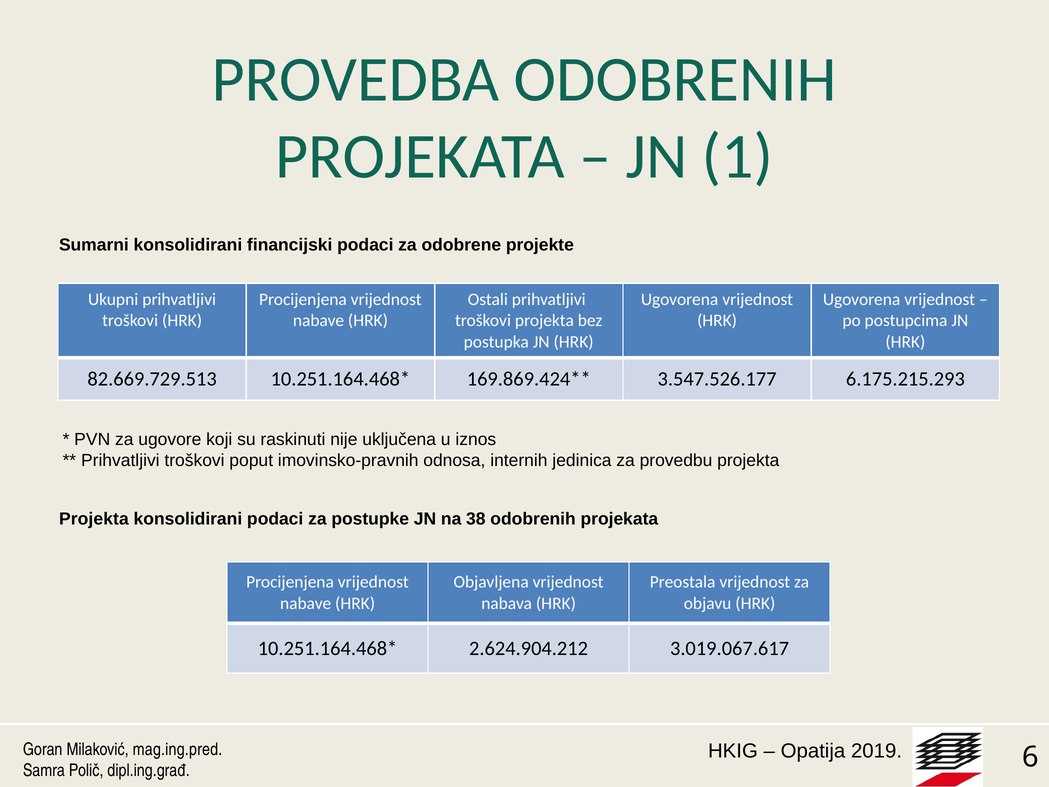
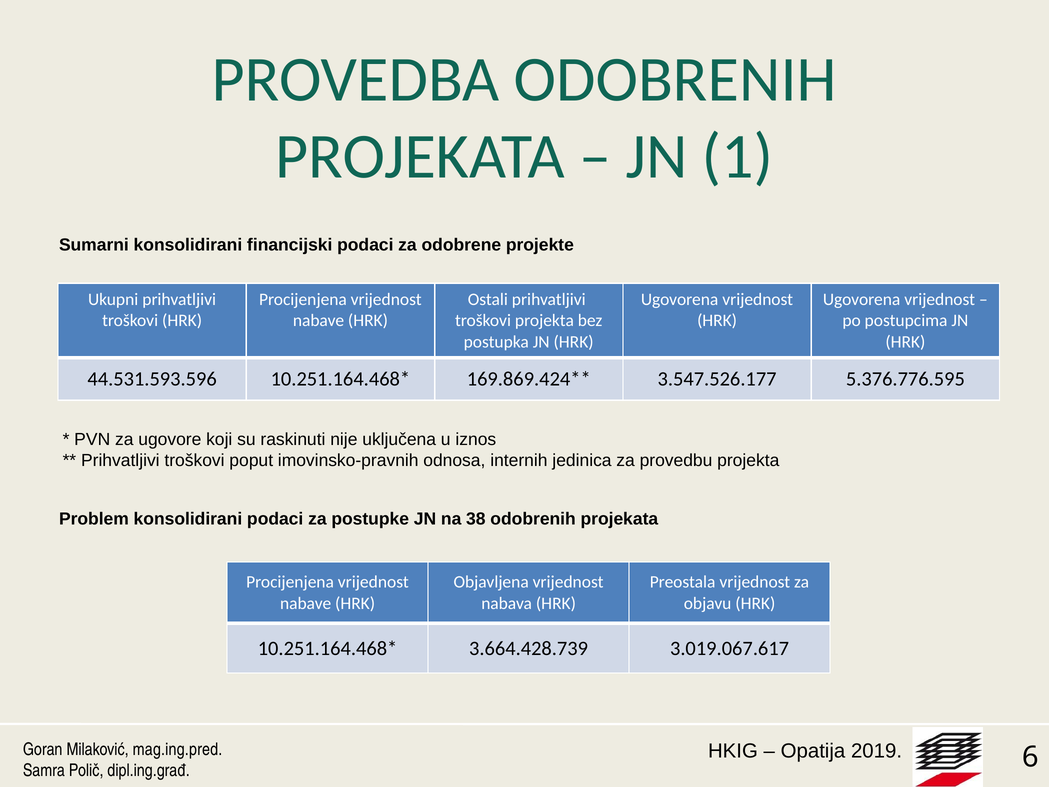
82.669.729.513: 82.669.729.513 -> 44.531.593.596 (152, 379)
6.175.215.293: 6.175.215.293 -> 5.376.776.595 (905, 379)
Projekta: Projekta -> Problem (94, 519)
2.624.904.212: 2.624.904.212 -> 3.664.428.739 (529, 648)
